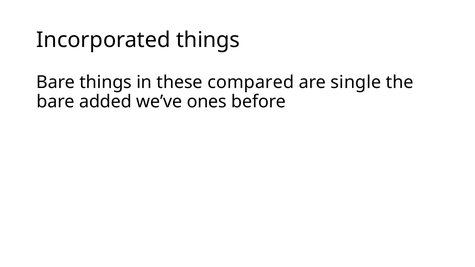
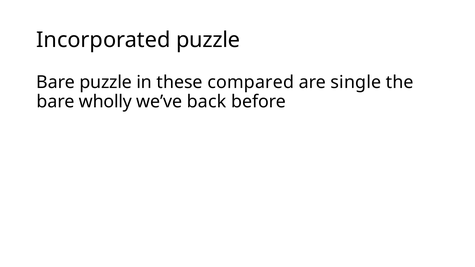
Incorporated things: things -> puzzle (208, 40)
Bare things: things -> puzzle (106, 82)
added: added -> wholly (105, 102)
ones: ones -> back (207, 102)
